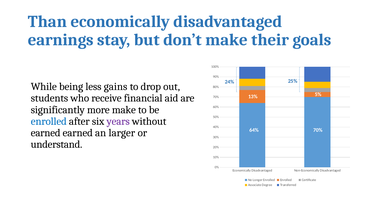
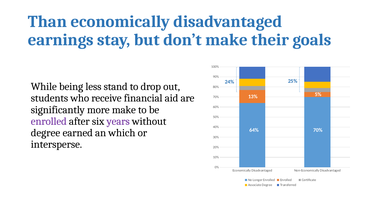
gains: gains -> stand (116, 87)
enrolled colour: blue -> purple (49, 121)
earned: earned -> degree (46, 133)
larger: larger -> which (122, 133)
understand: understand -> intersperse (56, 144)
